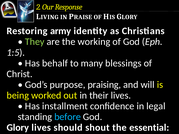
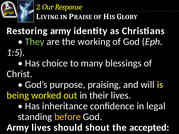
behalf: behalf -> choice (55, 63)
installment: installment -> inheritance (65, 106)
before colour: light blue -> yellow (68, 117)
Glory: Glory -> Army (18, 128)
essential: essential -> accepted (149, 128)
